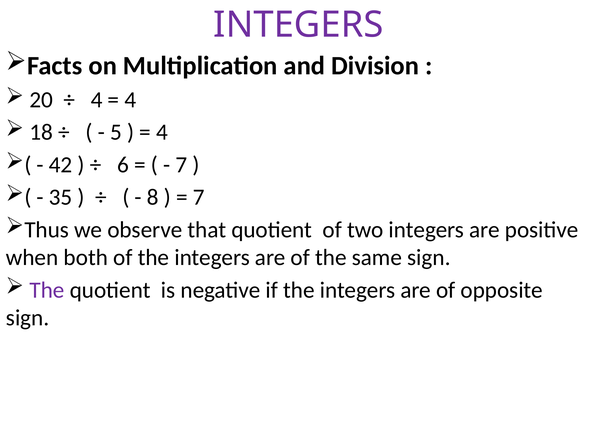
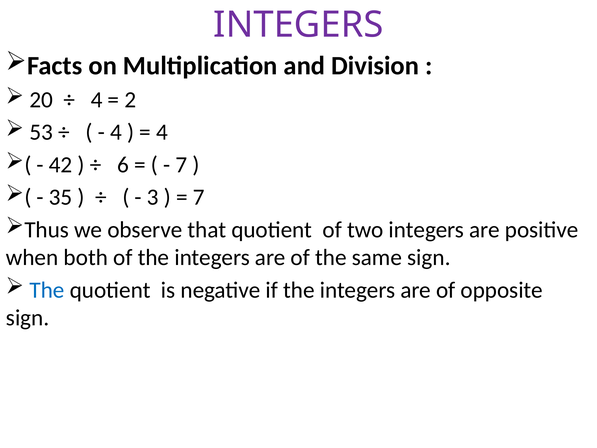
4: 4 -> 2 (130, 100)
18: 18 -> 53 (41, 132)
5: 5 -> 4 (116, 132)
8: 8 -> 3 (153, 197)
The colour: purple -> blue (47, 290)
